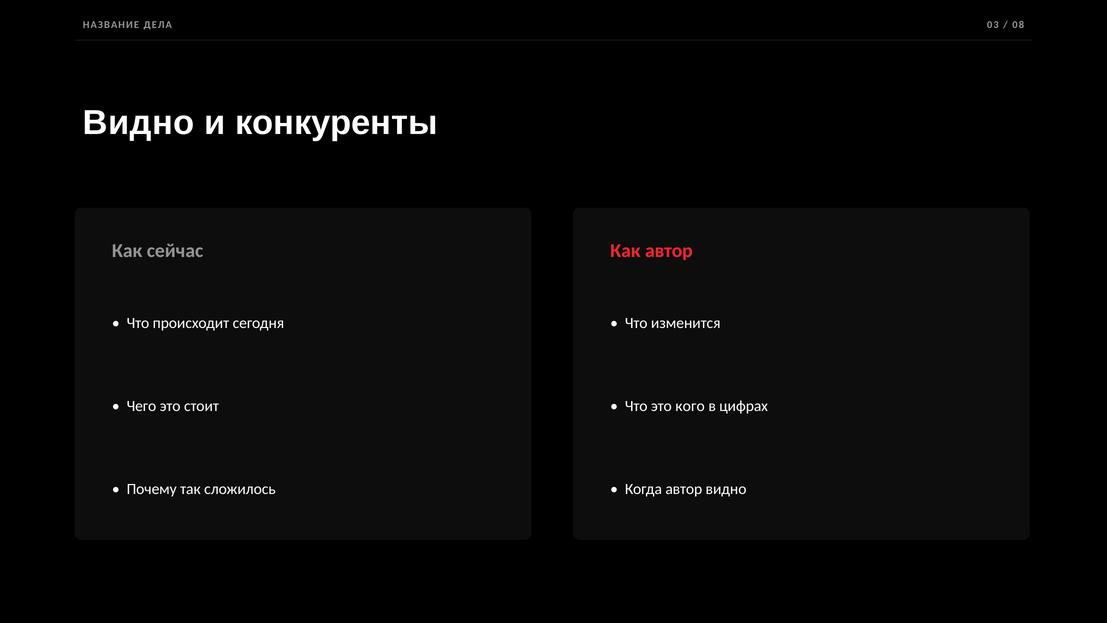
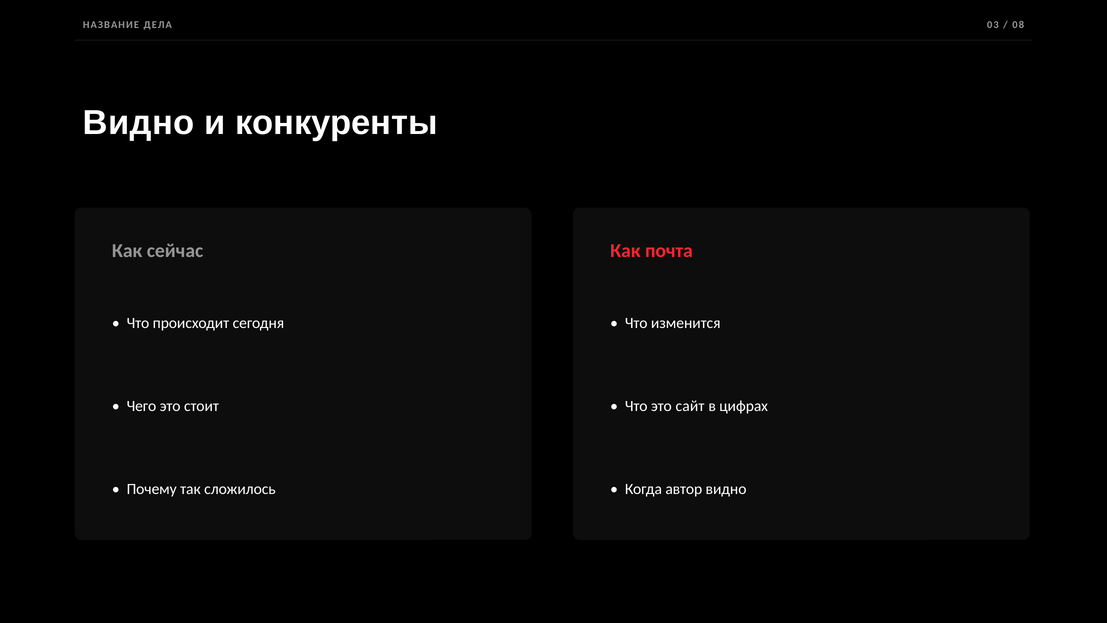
Как автор: автор -> почта (669, 250)
кого: кого -> сайт (690, 406)
